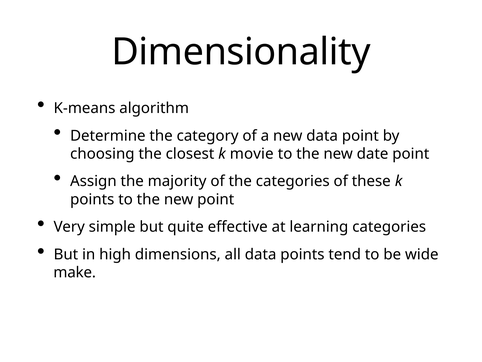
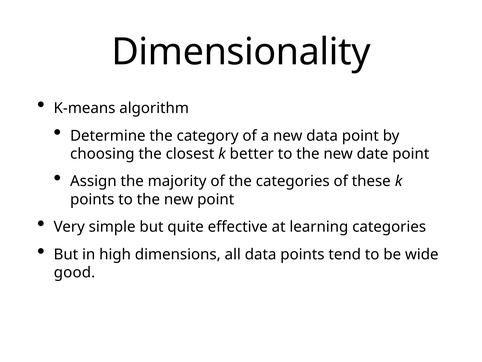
movie: movie -> better (252, 154)
make: make -> good (75, 272)
